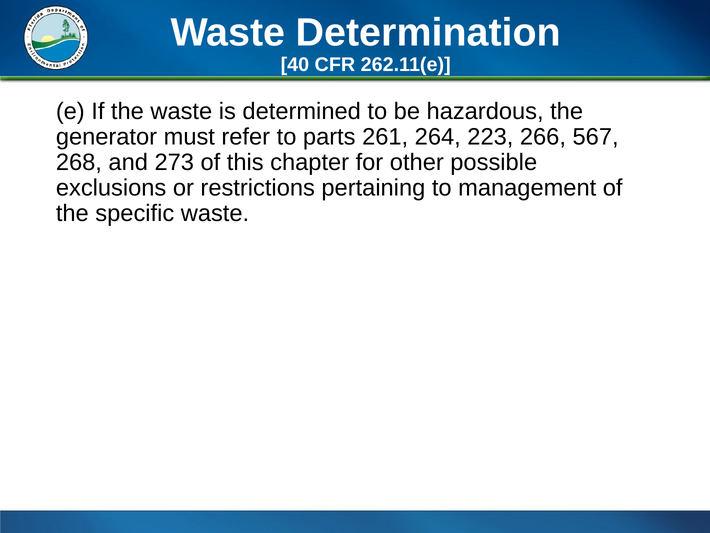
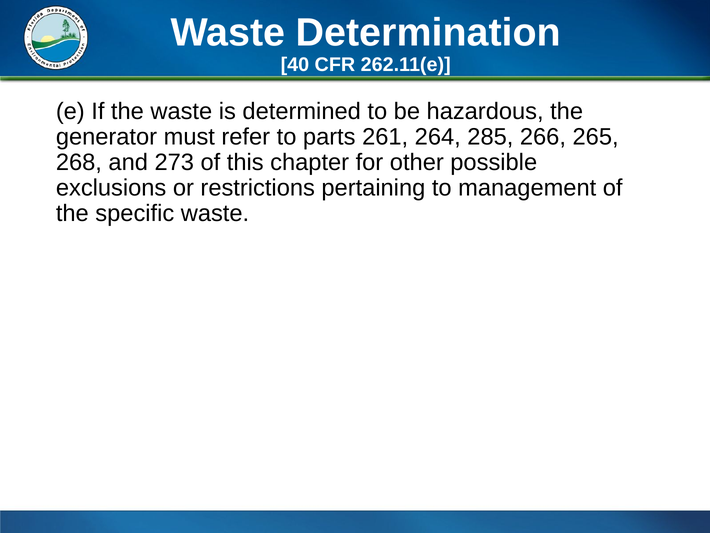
223: 223 -> 285 (490, 137)
567: 567 -> 265 (596, 137)
